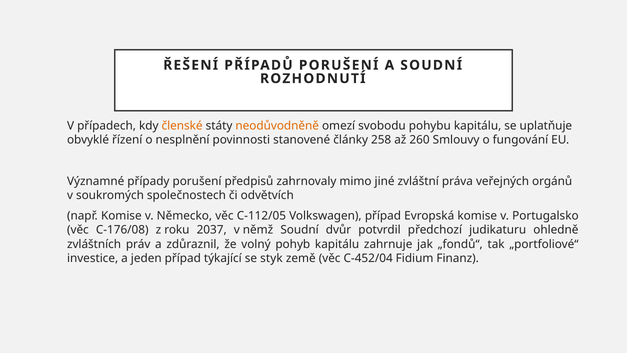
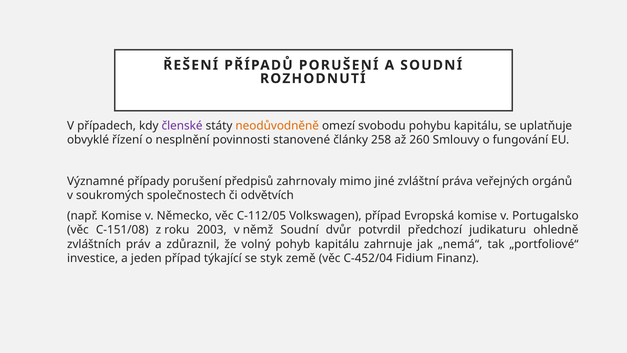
členské colour: orange -> purple (182, 126)
C-176/08: C-176/08 -> C-151/08 (122, 230)
2037: 2037 -> 2003 (212, 230)
„fondů“: „fondů“ -> „nemá“ (460, 244)
